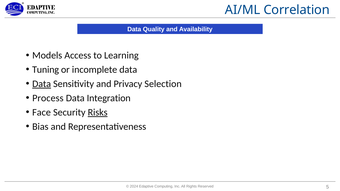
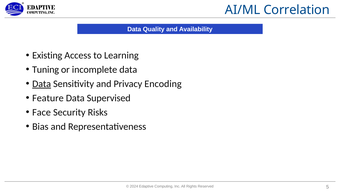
Models: Models -> Existing (47, 55)
Selection: Selection -> Encoding (163, 84)
Process: Process -> Feature (48, 98)
Integration: Integration -> Supervised (109, 98)
Risks underline: present -> none (98, 112)
